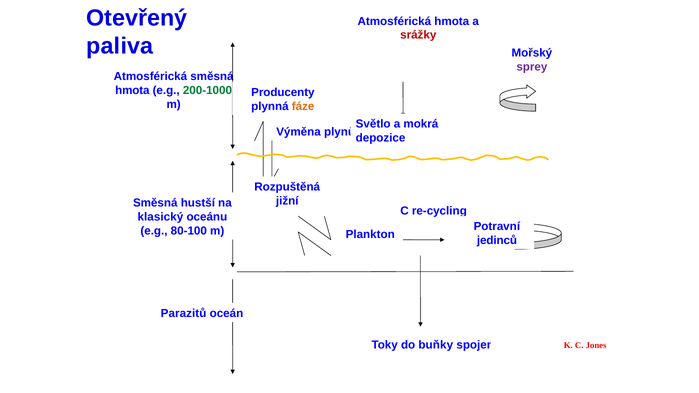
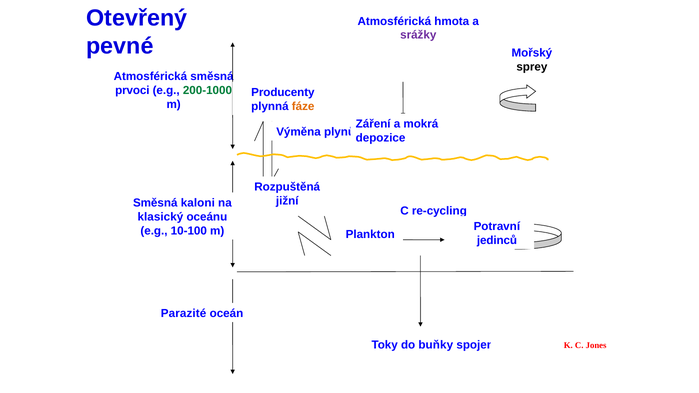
srážky colour: red -> purple (418, 35)
paliva: paliva -> pevné (120, 46)
sprey colour: purple -> black (532, 67)
hmota: hmota -> prvoci (132, 90)
Světlo: Světlo -> Záření (373, 124)
hustší: hustší -> kaloni (198, 203)
80-100: 80-100 -> 10-100 (189, 231)
Parazitů: Parazitů -> Parazité (184, 313)
